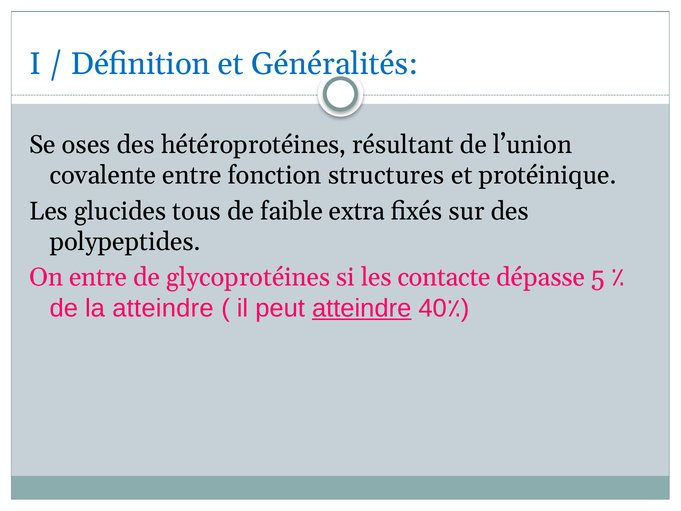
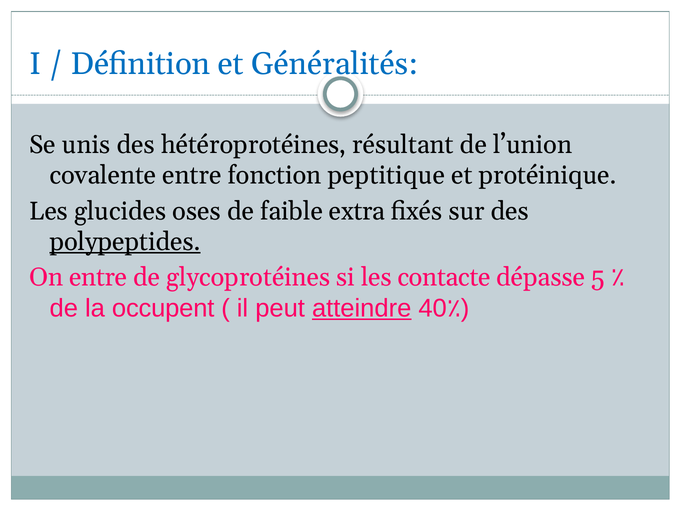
oses: oses -> unis (86, 144)
structures: structures -> peptitique (386, 175)
tous: tous -> oses (197, 211)
polypeptides underline: none -> present (125, 242)
la atteindre: atteindre -> occupent (163, 308)
